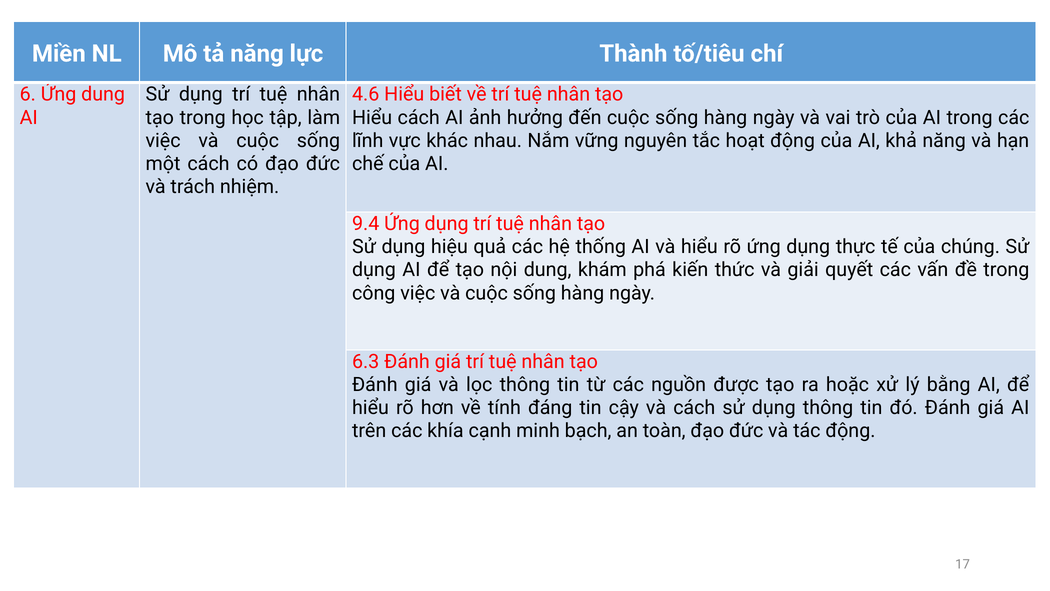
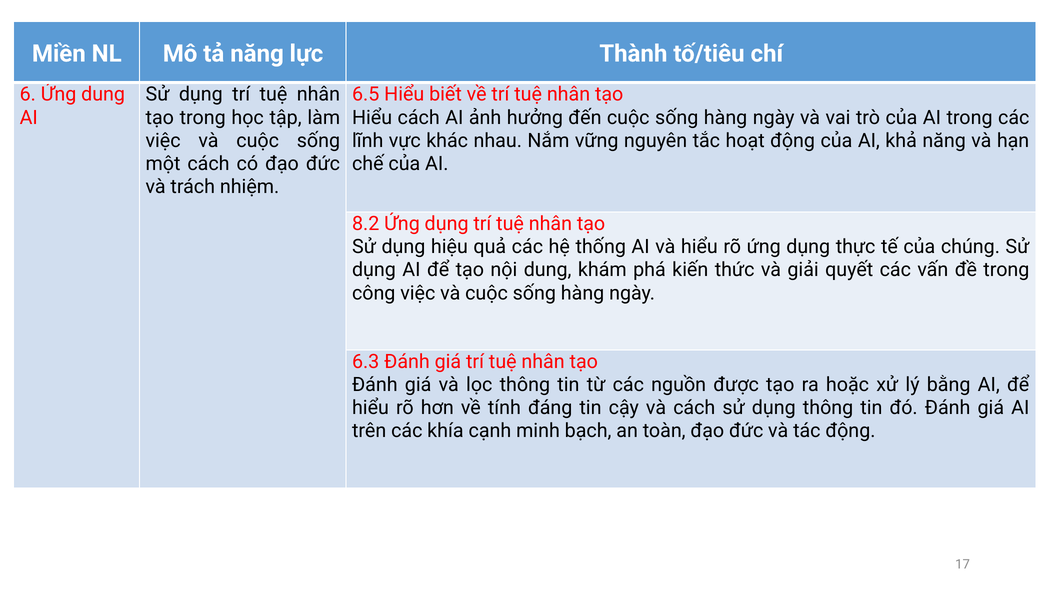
4.6: 4.6 -> 6.5 (366, 94)
9.4: 9.4 -> 8.2 (366, 224)
